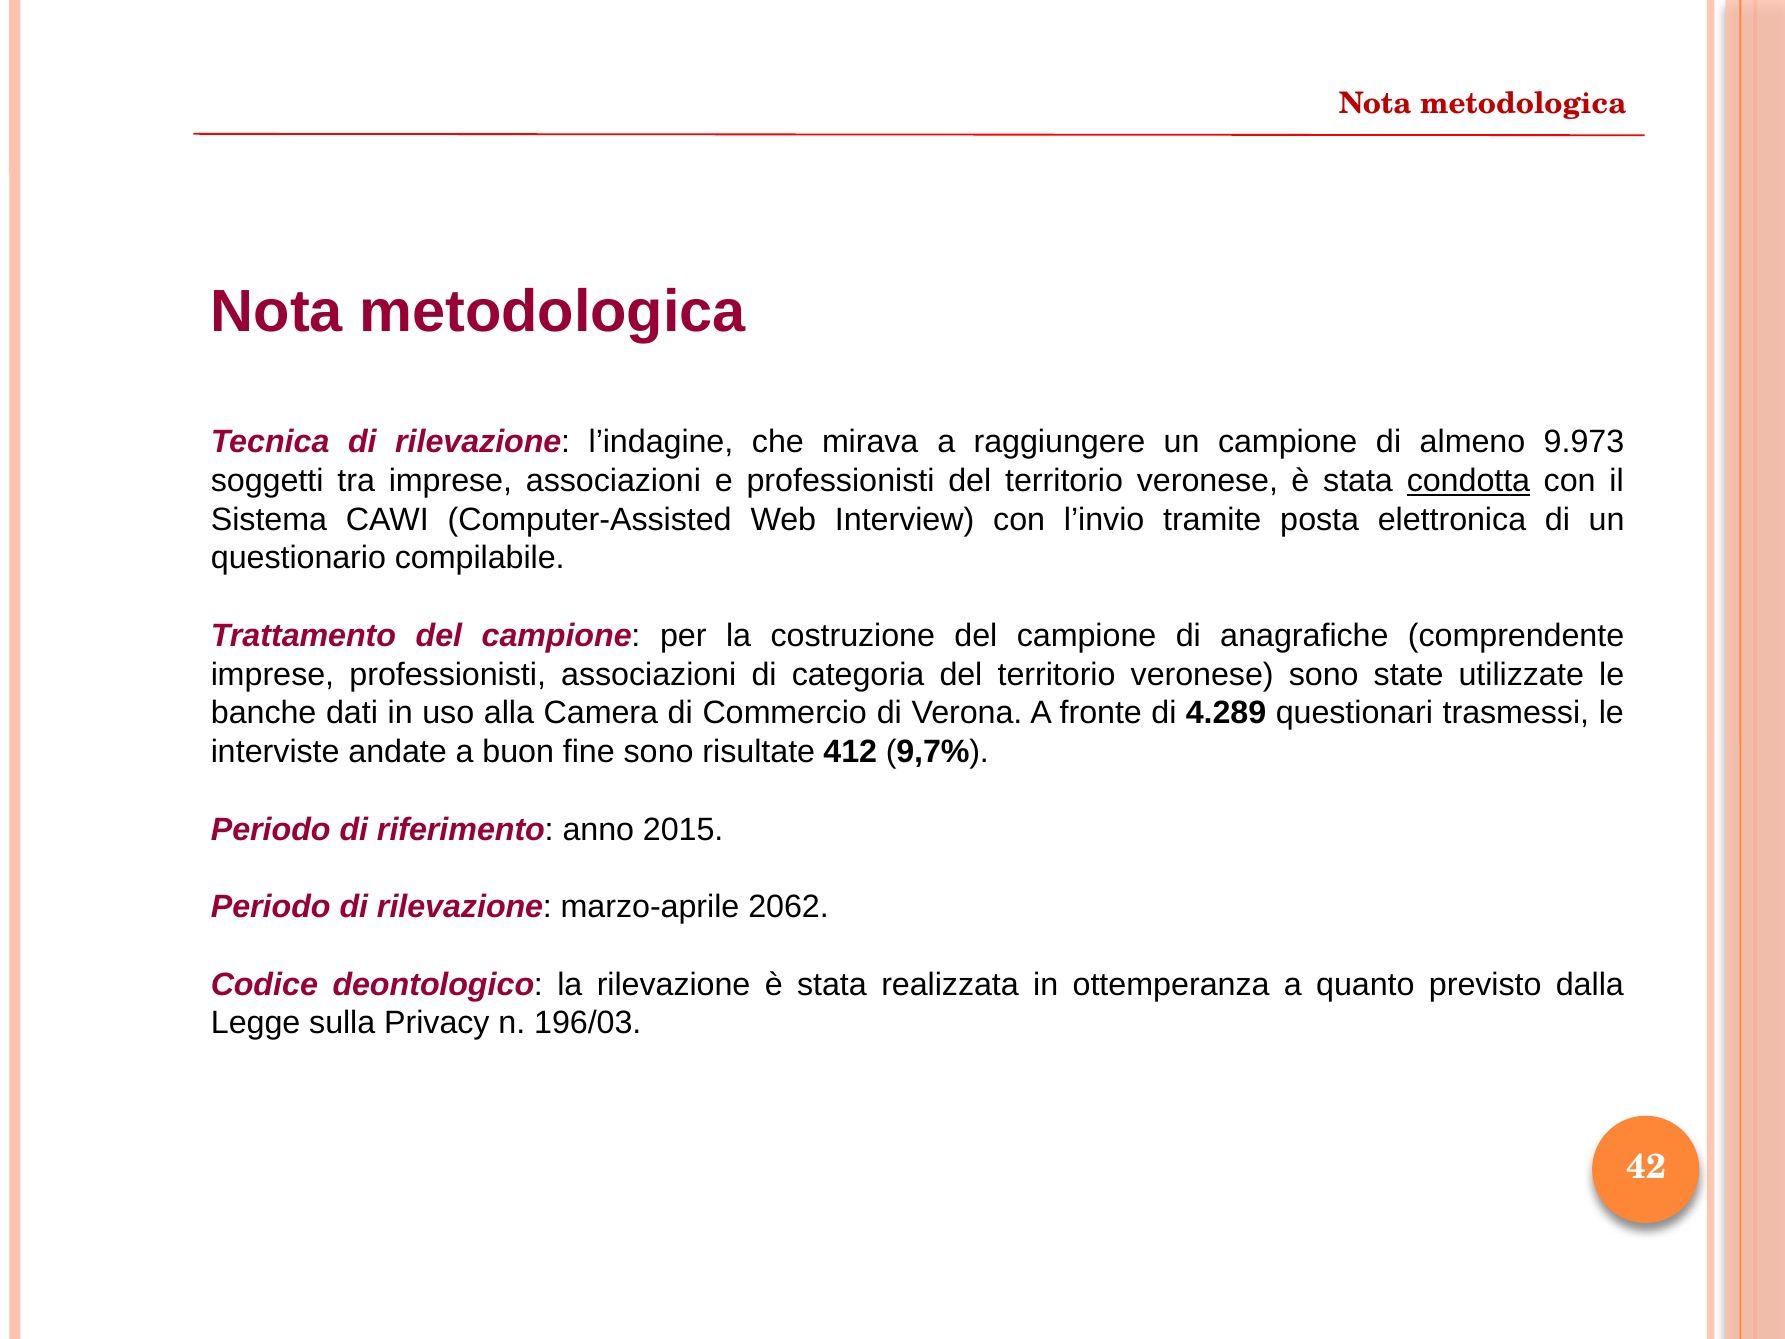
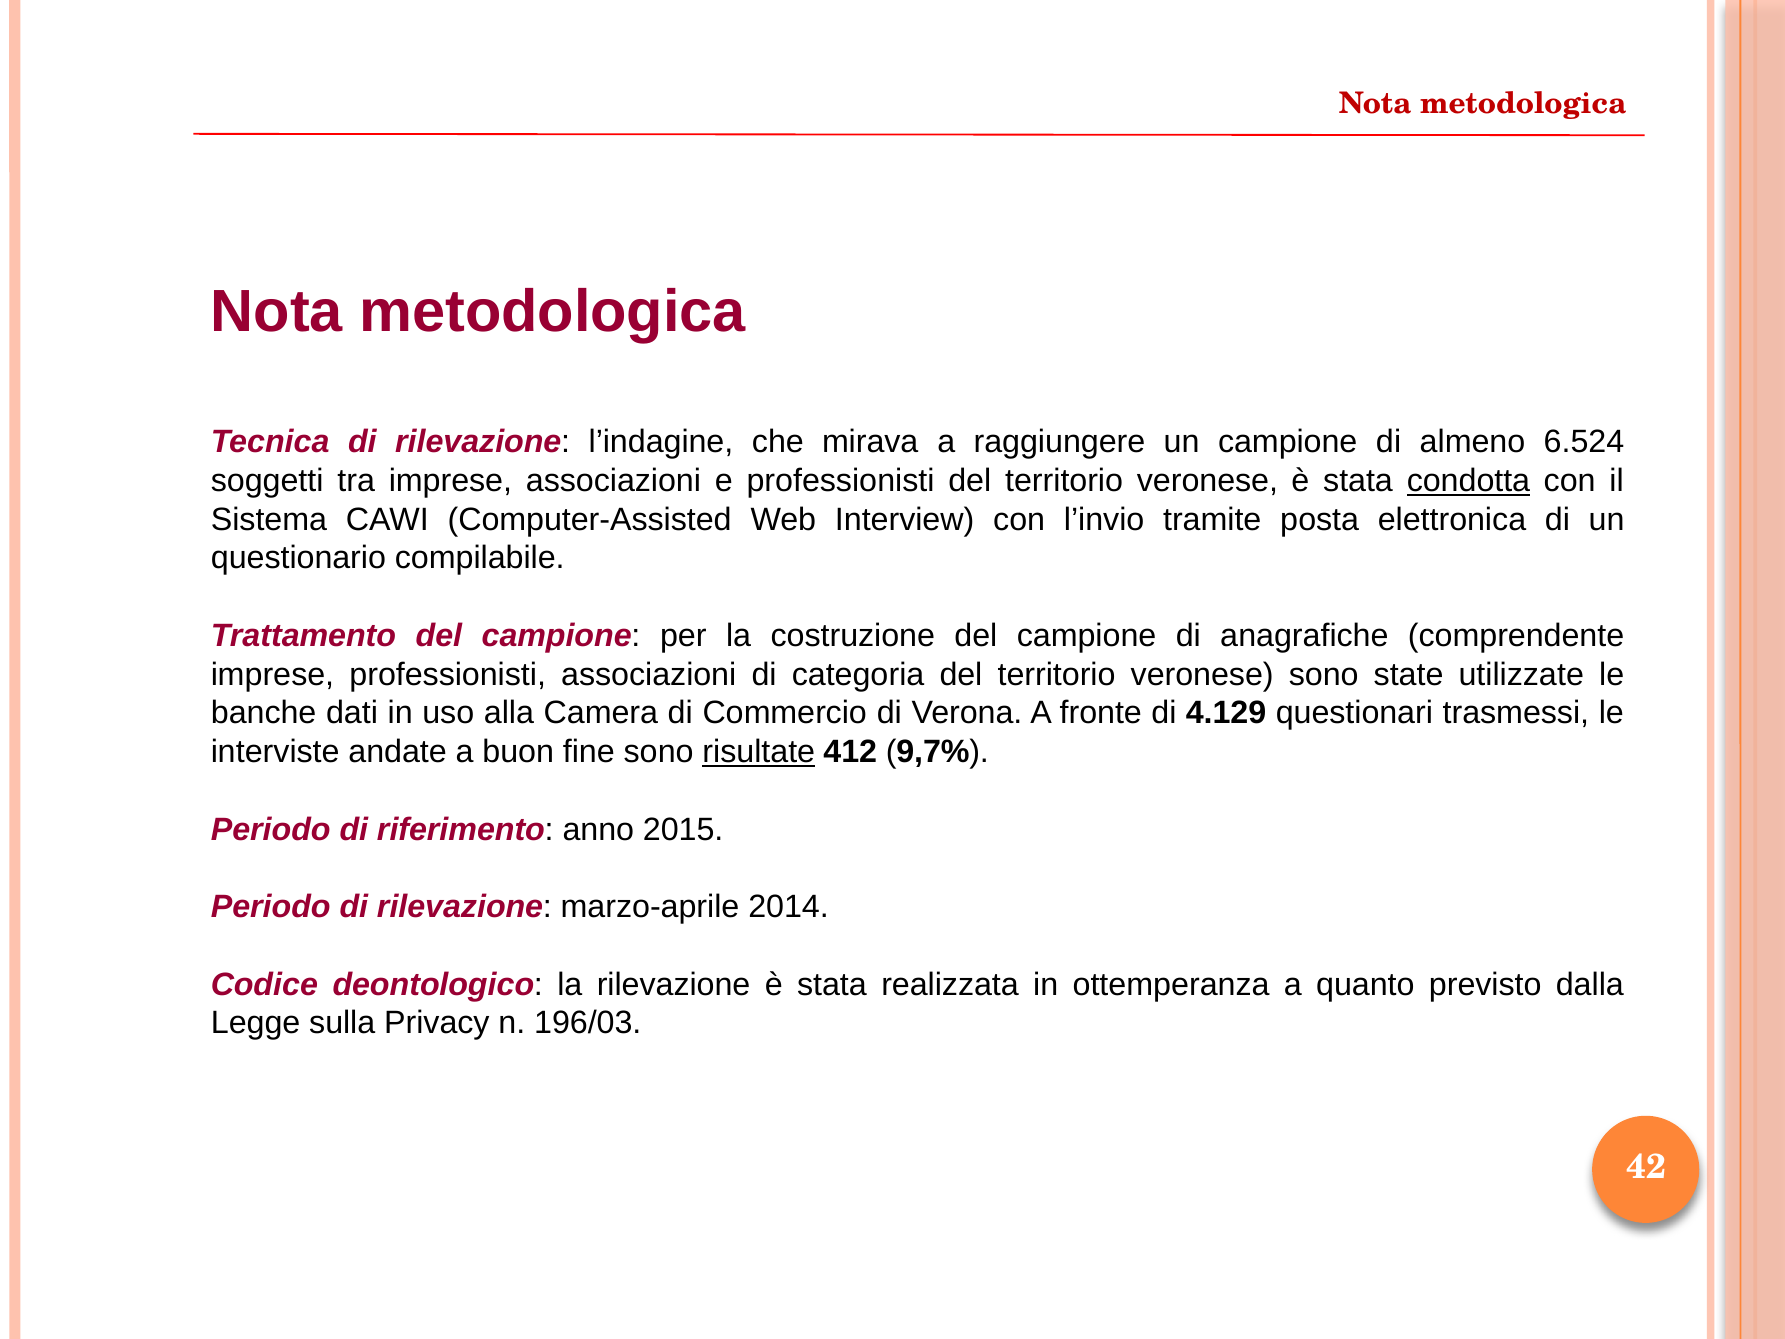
9.973: 9.973 -> 6.524 (1584, 442)
4.289: 4.289 -> 4.129 (1226, 713)
risultate underline: none -> present (759, 752)
2062: 2062 -> 2014 (788, 907)
